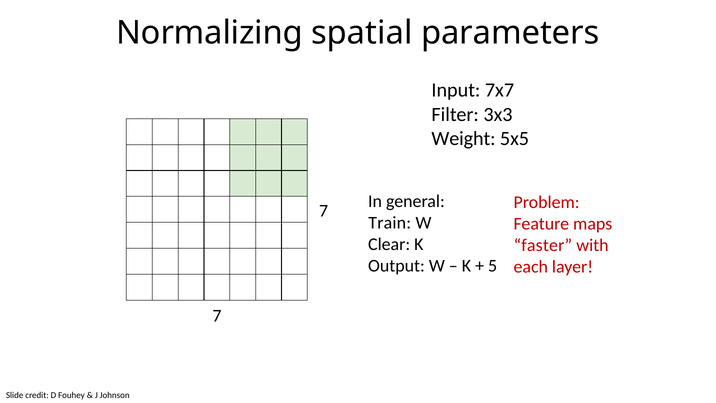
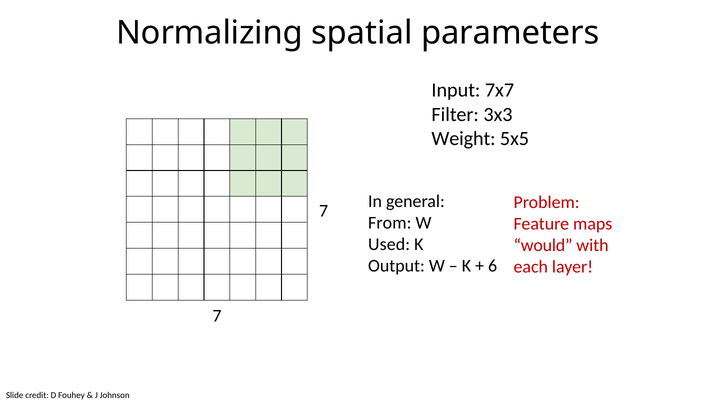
Train: Train -> From (390, 223)
Clear: Clear -> Used (389, 244)
faster: faster -> would (543, 245)
5: 5 -> 6 (493, 266)
